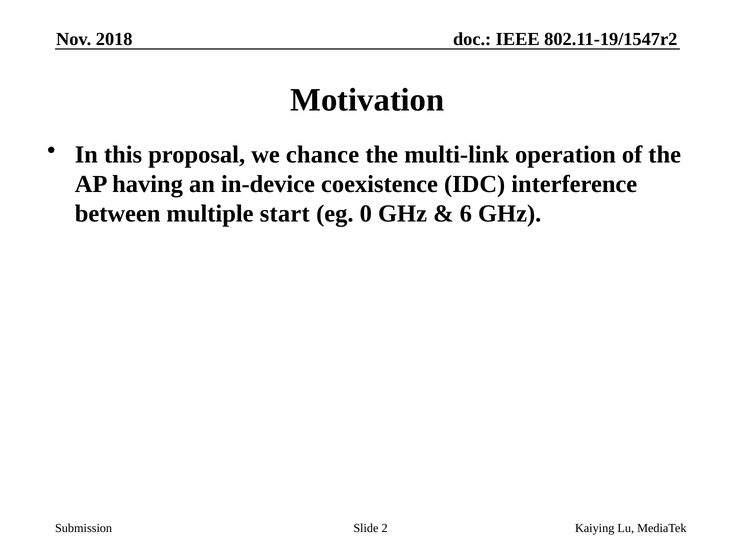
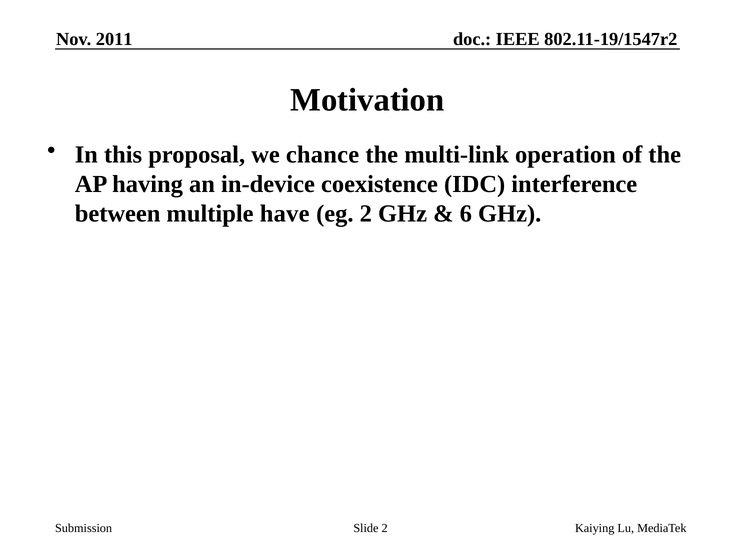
2018: 2018 -> 2011 (114, 39)
start: start -> have (285, 214)
eg 0: 0 -> 2 (366, 214)
